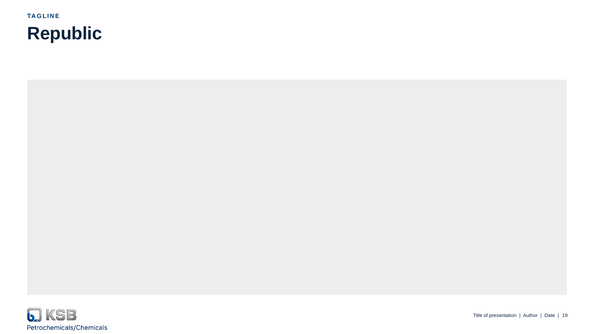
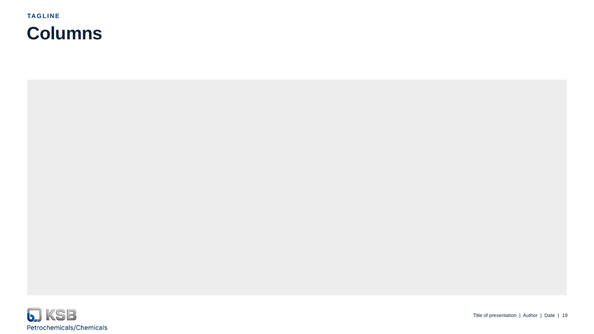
Republic: Republic -> Columns (65, 34)
